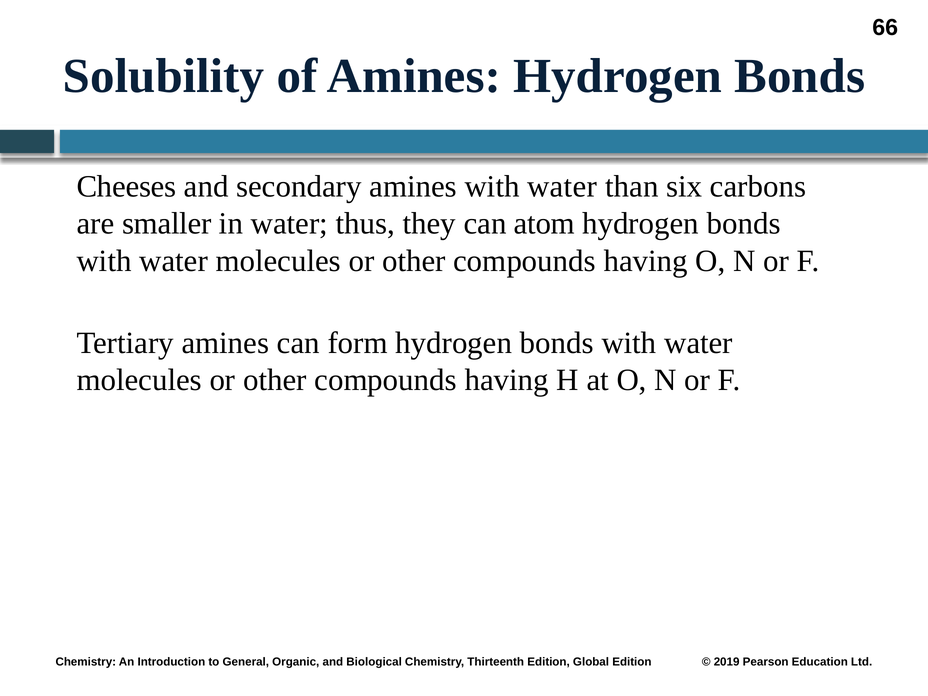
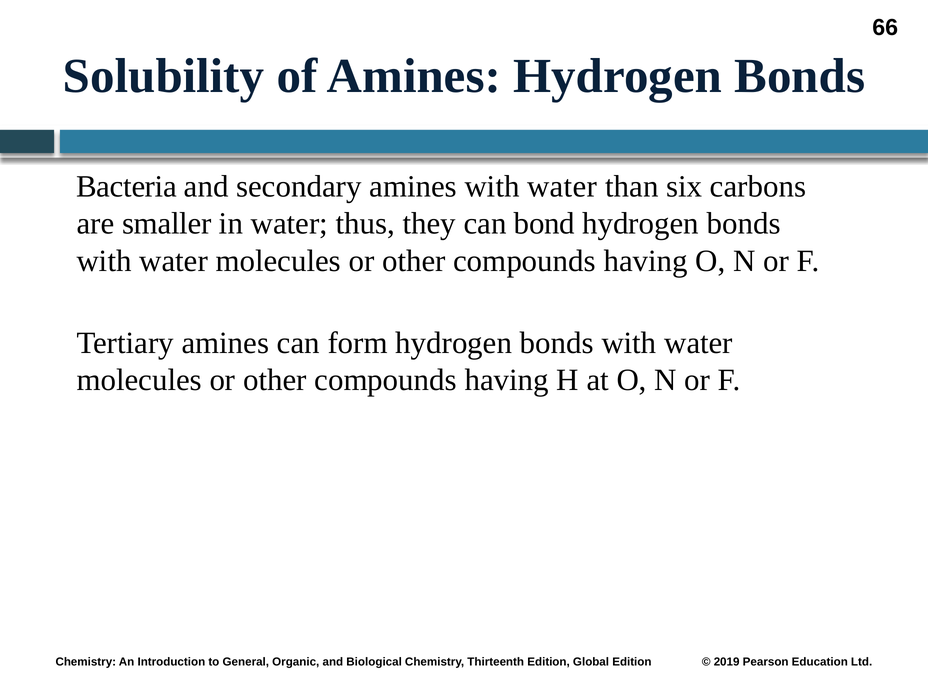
Cheeses: Cheeses -> Bacteria (127, 187)
atom: atom -> bond (544, 224)
